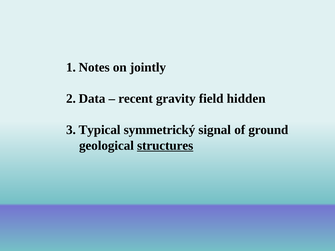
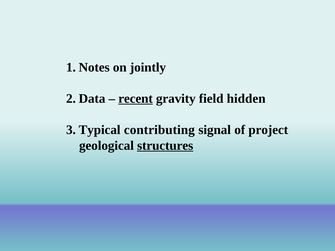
recent underline: none -> present (136, 99)
symmetrický: symmetrický -> contributing (159, 130)
ground: ground -> project (268, 130)
